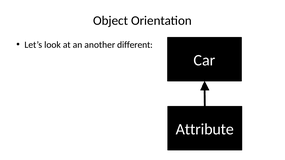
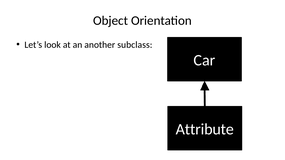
different: different -> subclass (135, 45)
